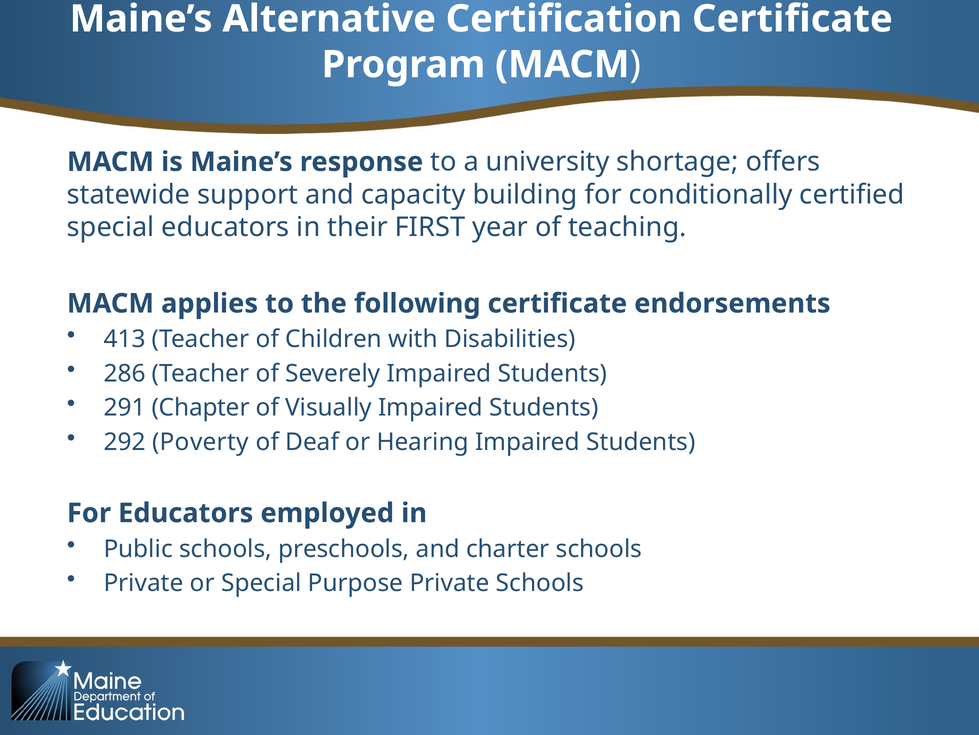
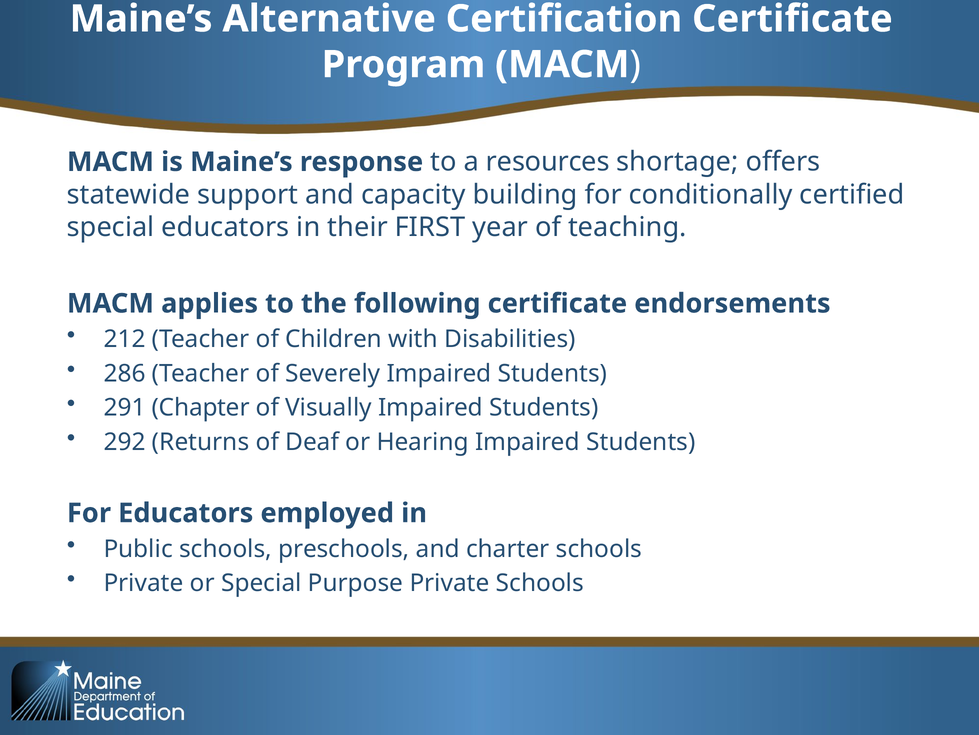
university: university -> resources (548, 162)
413: 413 -> 212 (125, 339)
Poverty: Poverty -> Returns (201, 442)
